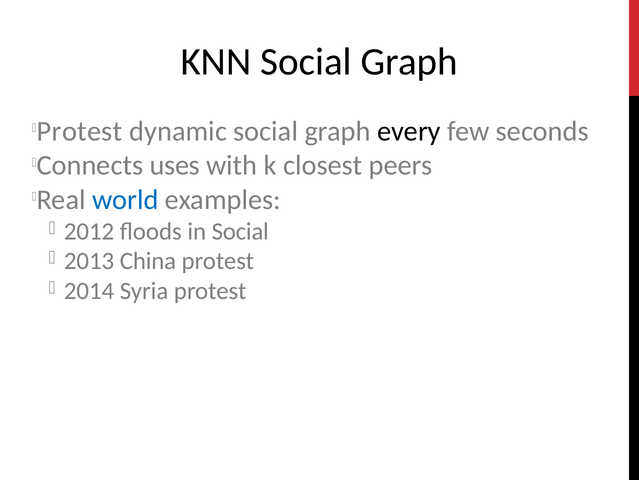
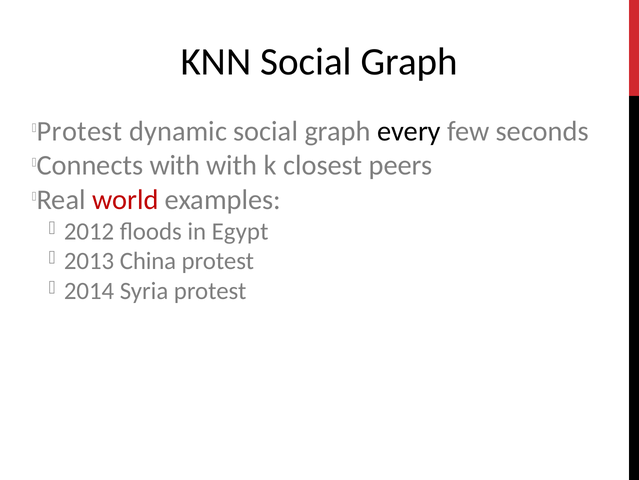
Connects uses: uses -> with (175, 165)
world colour: blue -> red (125, 199)
in Social: Social -> Egypt (240, 231)
